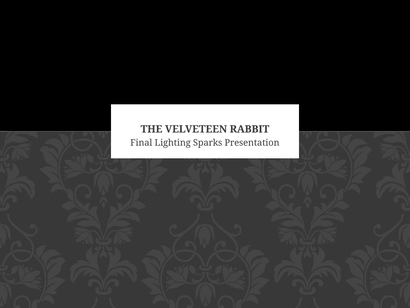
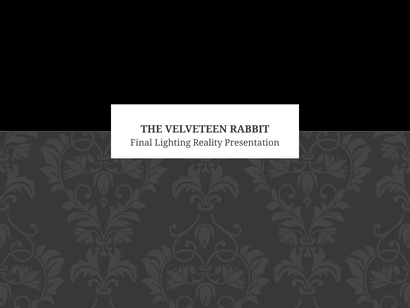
Sparks: Sparks -> Reality (208, 143)
